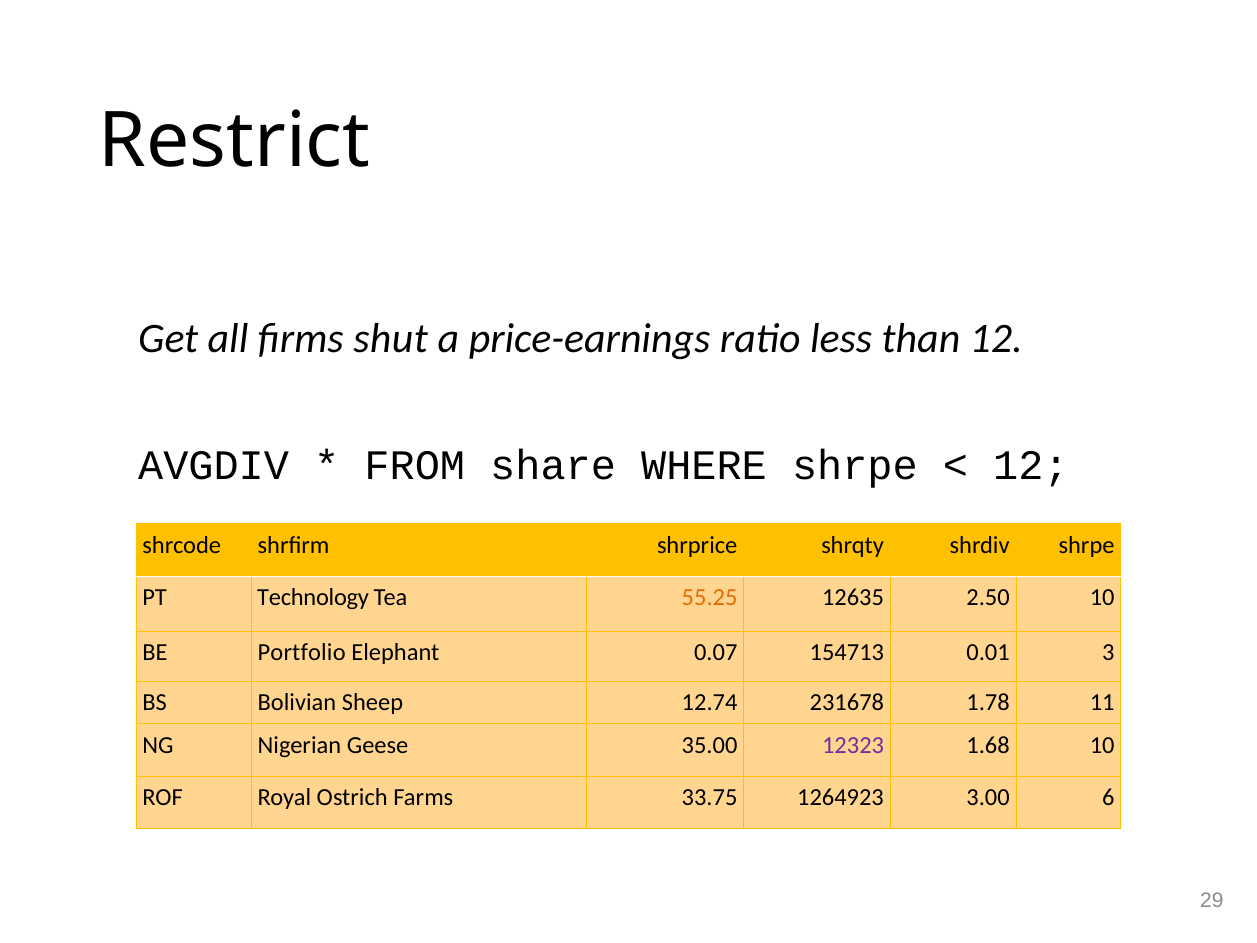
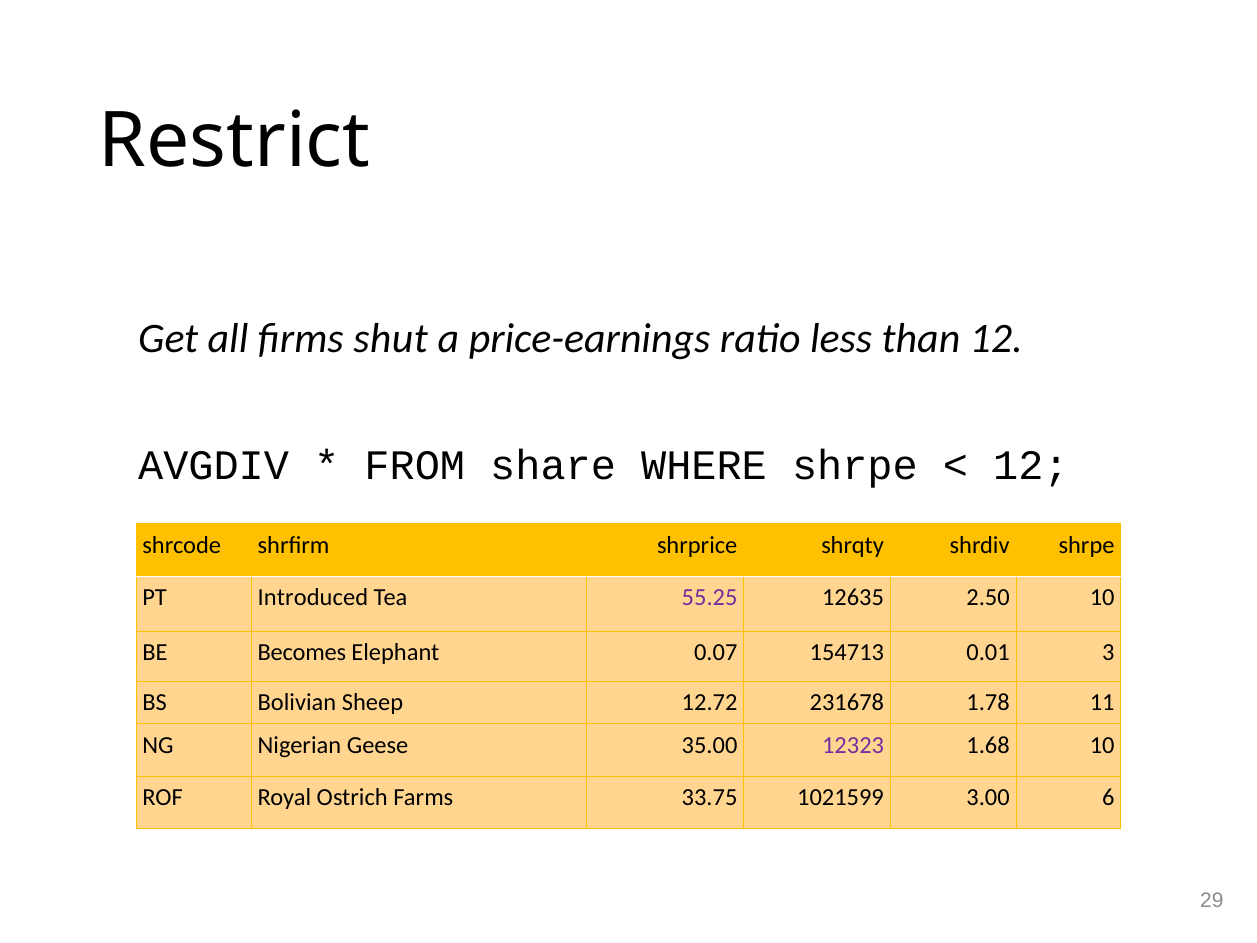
Technology: Technology -> Introduced (313, 598)
55.25 colour: orange -> purple (710, 598)
Portfolio: Portfolio -> Becomes (302, 653)
12.74: 12.74 -> 12.72 (710, 702)
1264923: 1264923 -> 1021599 (841, 797)
